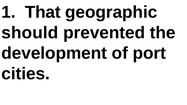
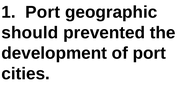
1 That: That -> Port (43, 12)
